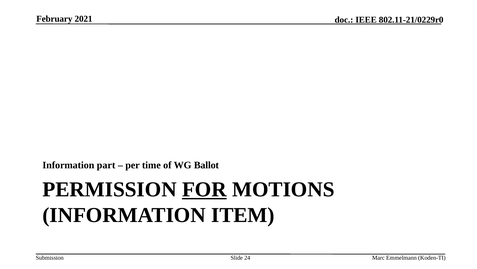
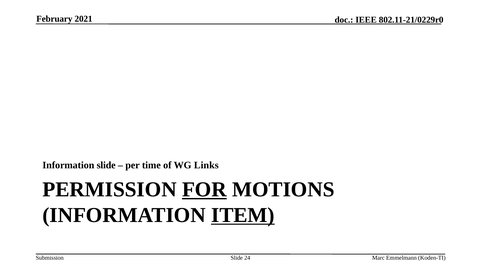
Information part: part -> slide (106, 165)
Ballot: Ballot -> Links (206, 165)
ITEM underline: none -> present (243, 214)
